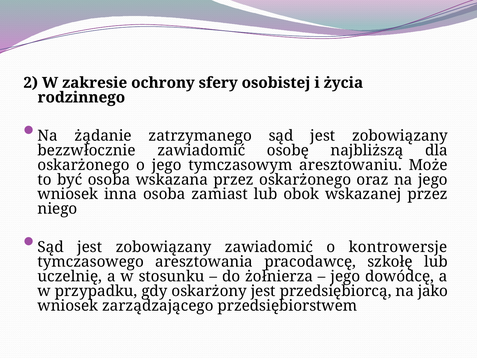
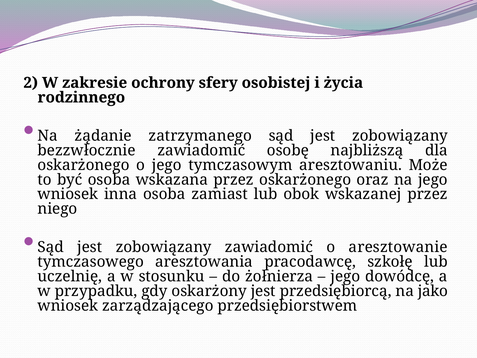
kontrowersje: kontrowersje -> aresztowanie (398, 247)
